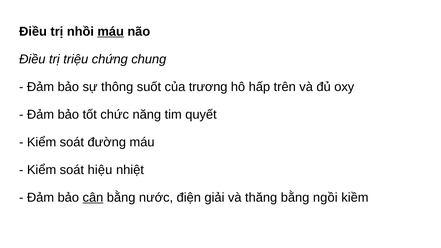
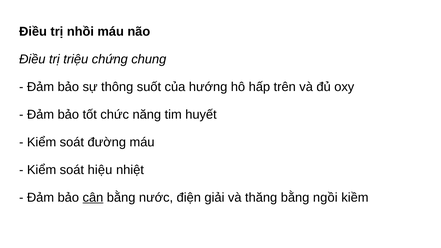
máu underline: present -> none (111, 31)
trương: trương -> hướng (208, 87)
quyết: quyết -> huyết (201, 115)
